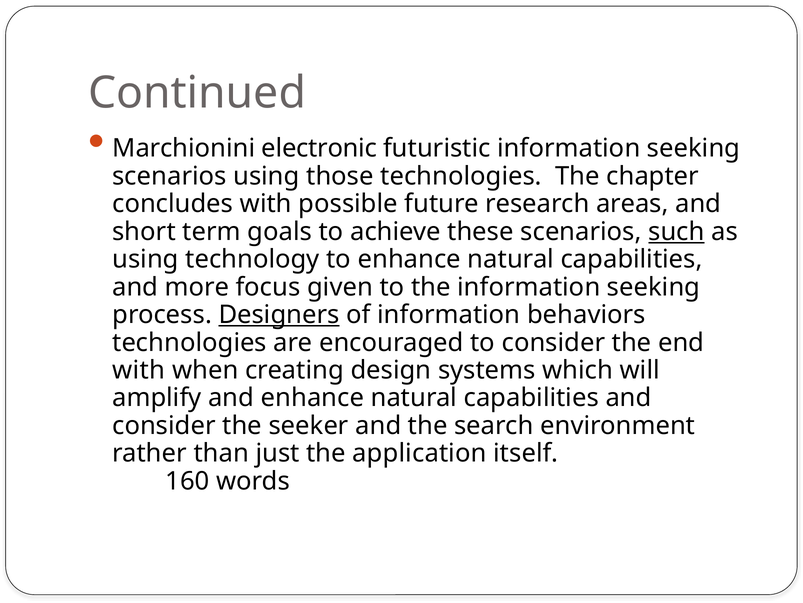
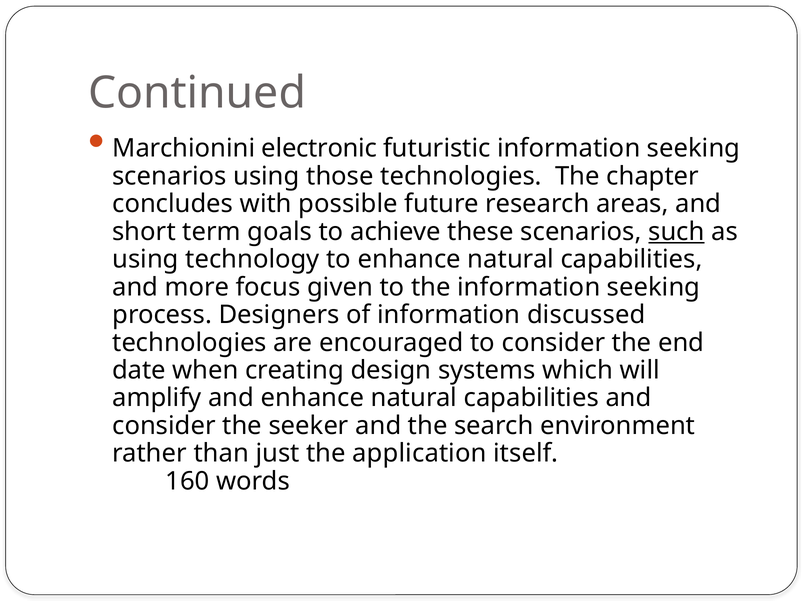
Designers underline: present -> none (279, 314)
behaviors: behaviors -> discussed (586, 314)
with: with -> date (139, 370)
